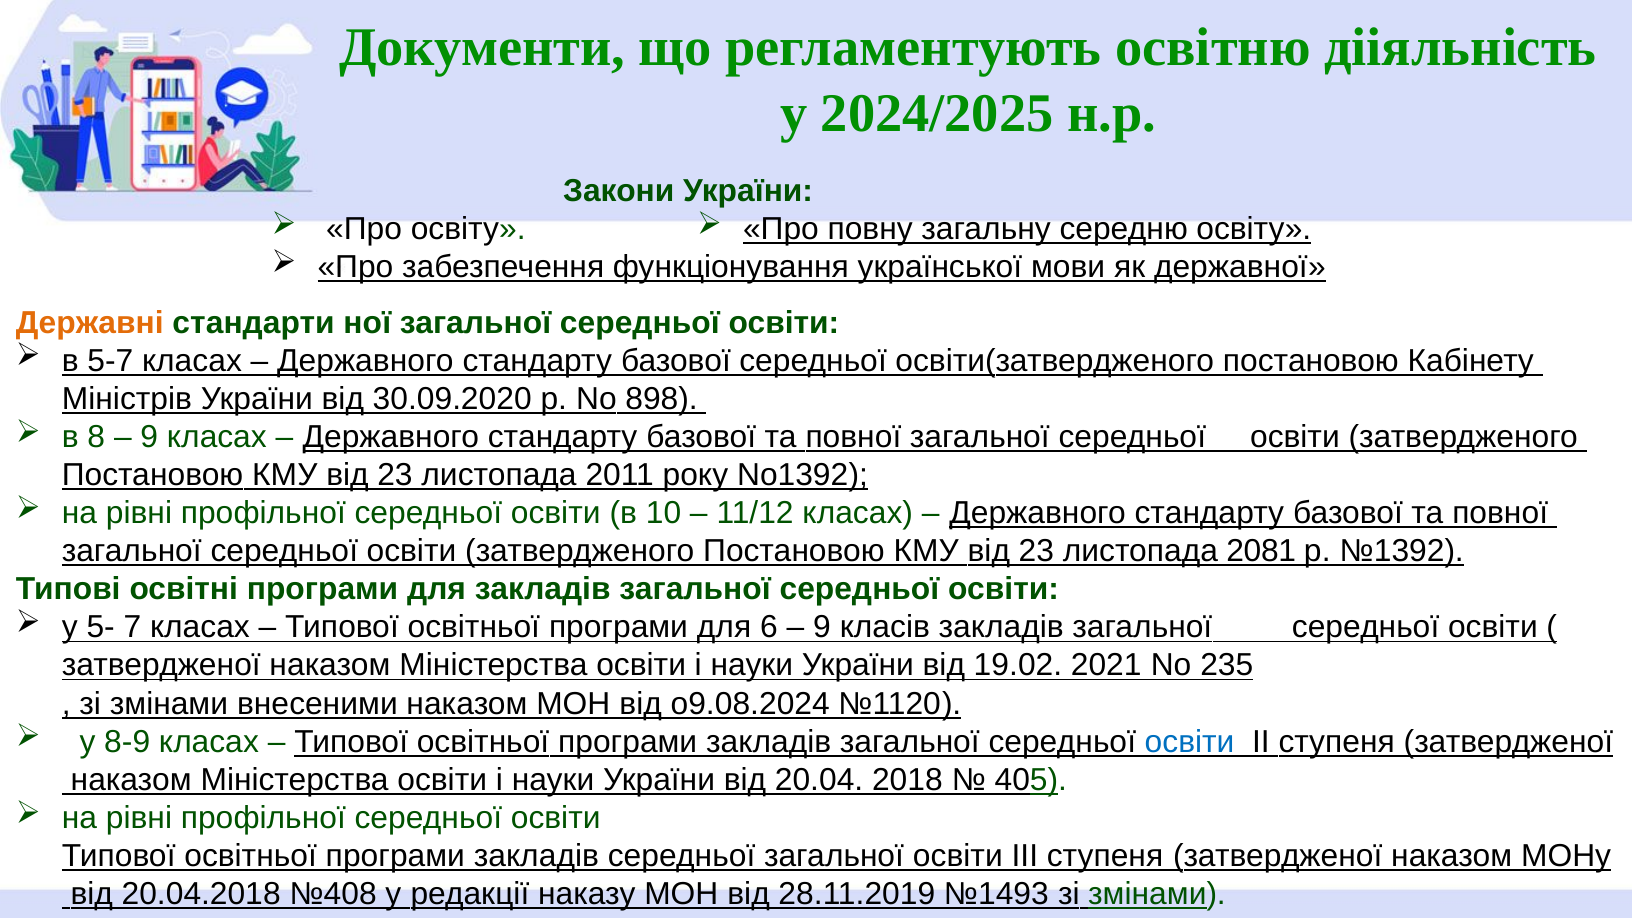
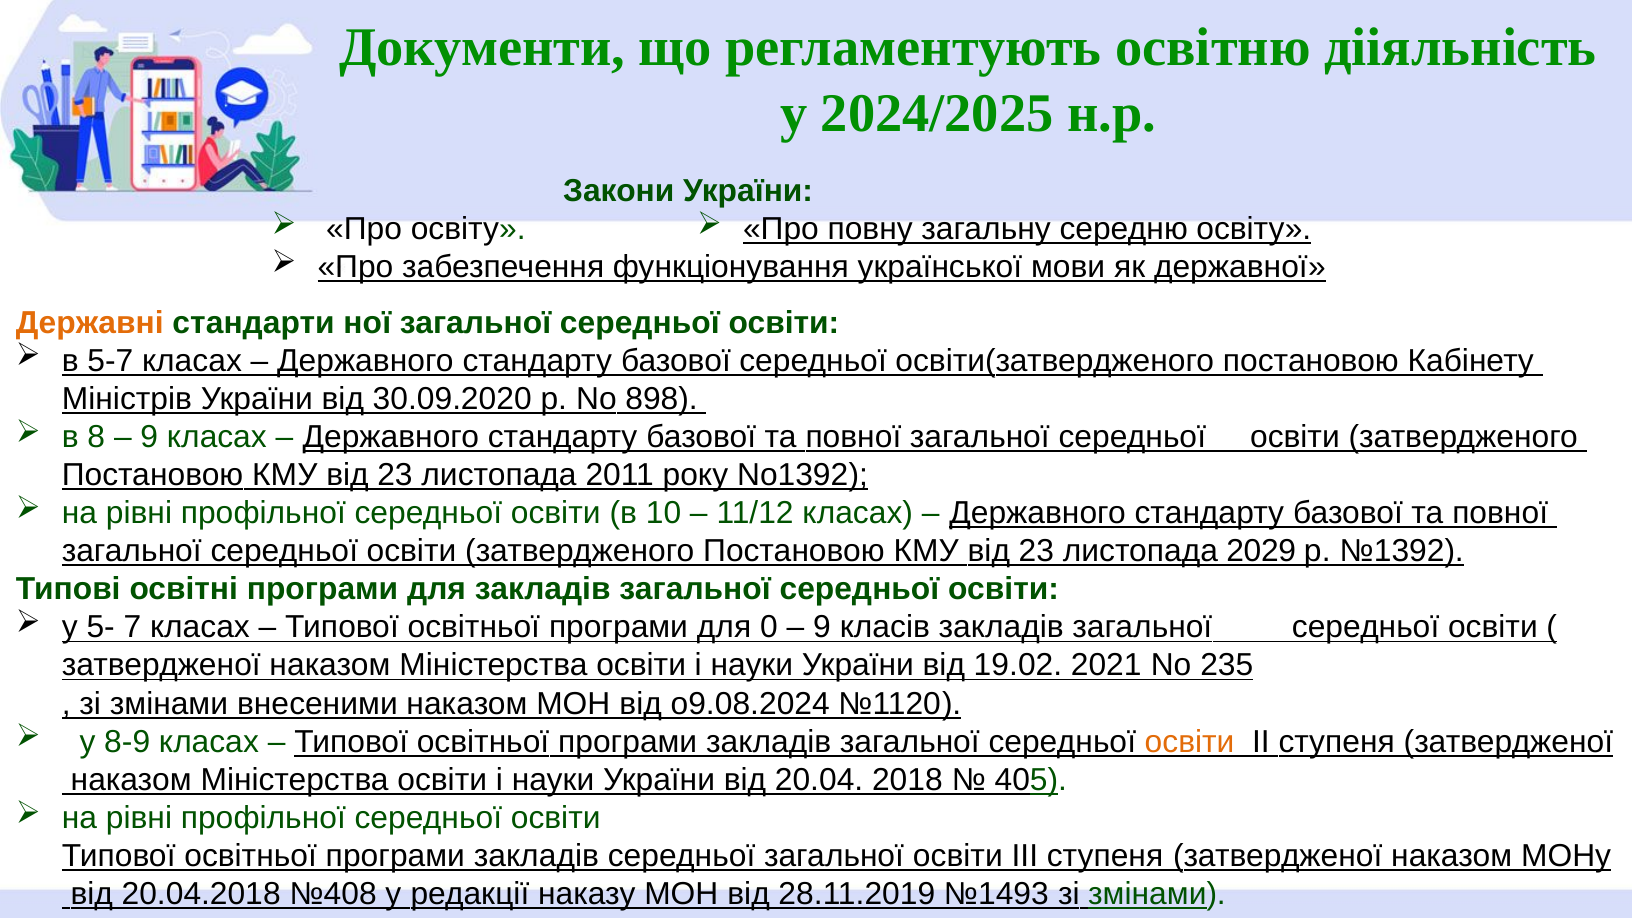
2081: 2081 -> 2029 (1261, 551)
6: 6 -> 0 (769, 627)
освіти colour: blue -> orange (1190, 742)
